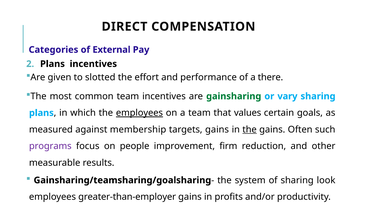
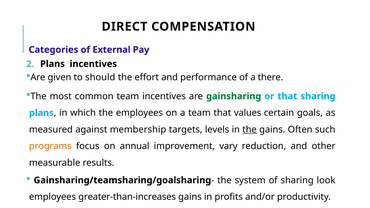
slotted: slotted -> should (100, 77)
or vary: vary -> that (287, 96)
employees underline: present -> none (139, 113)
targets gains: gains -> levels (217, 130)
programs colour: purple -> orange (50, 146)
people: people -> annual (135, 146)
firm: firm -> vary (228, 146)
greater-than-employer: greater-than-employer -> greater-than-increases (127, 197)
